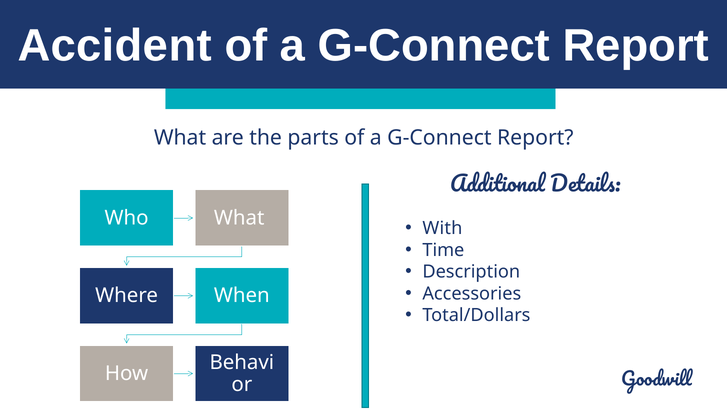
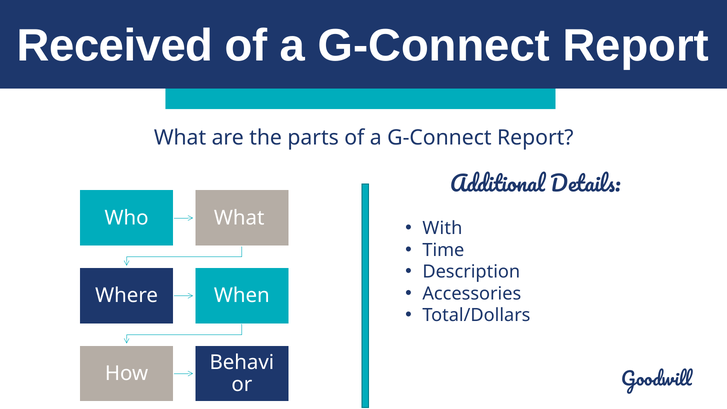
Accident: Accident -> Received (115, 46)
